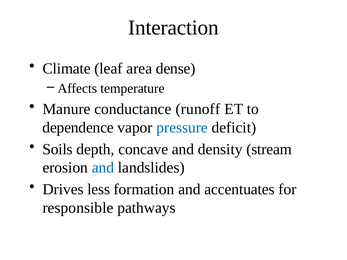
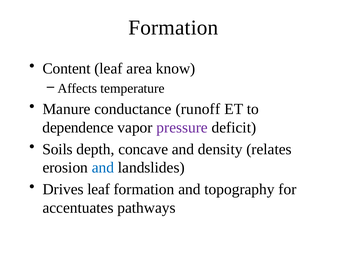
Interaction: Interaction -> Formation (173, 28)
Climate: Climate -> Content (67, 69)
dense: dense -> know (176, 69)
pressure colour: blue -> purple (182, 128)
stream: stream -> relates (269, 149)
Drives less: less -> leaf (99, 189)
accentuates: accentuates -> topography (239, 189)
responsible: responsible -> accentuates (78, 208)
